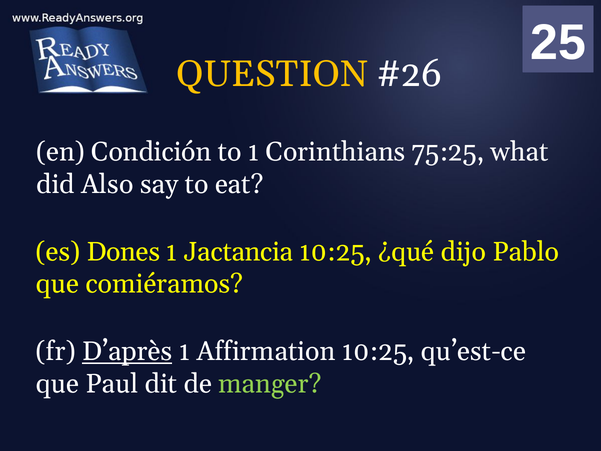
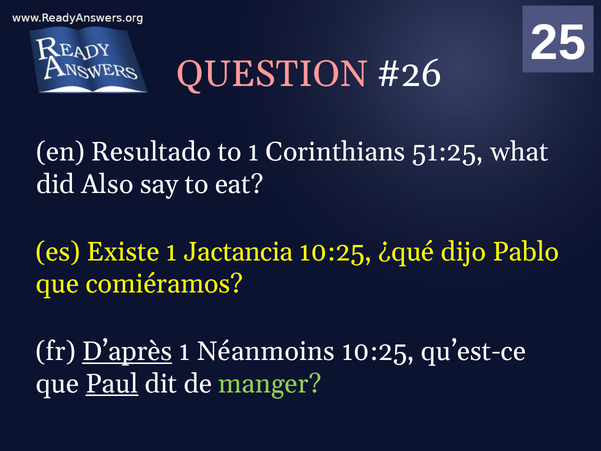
QUESTION colour: yellow -> pink (272, 74)
Condición: Condición -> Resultado (151, 152)
75:25: 75:25 -> 51:25 (448, 152)
Dones: Dones -> Existe (123, 252)
Affirmation: Affirmation -> Néanmoins (266, 351)
Paul underline: none -> present (112, 383)
